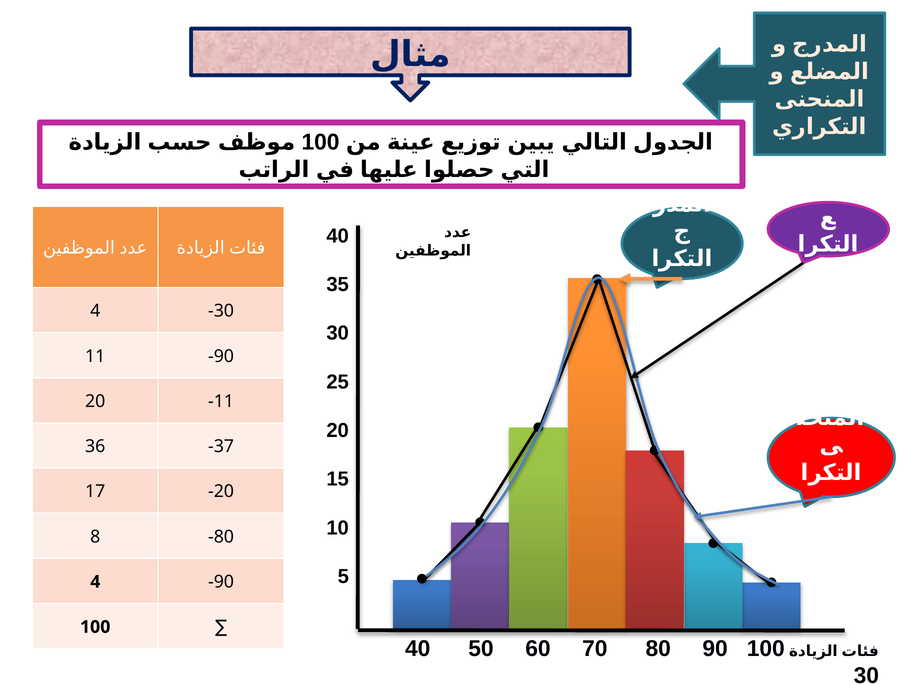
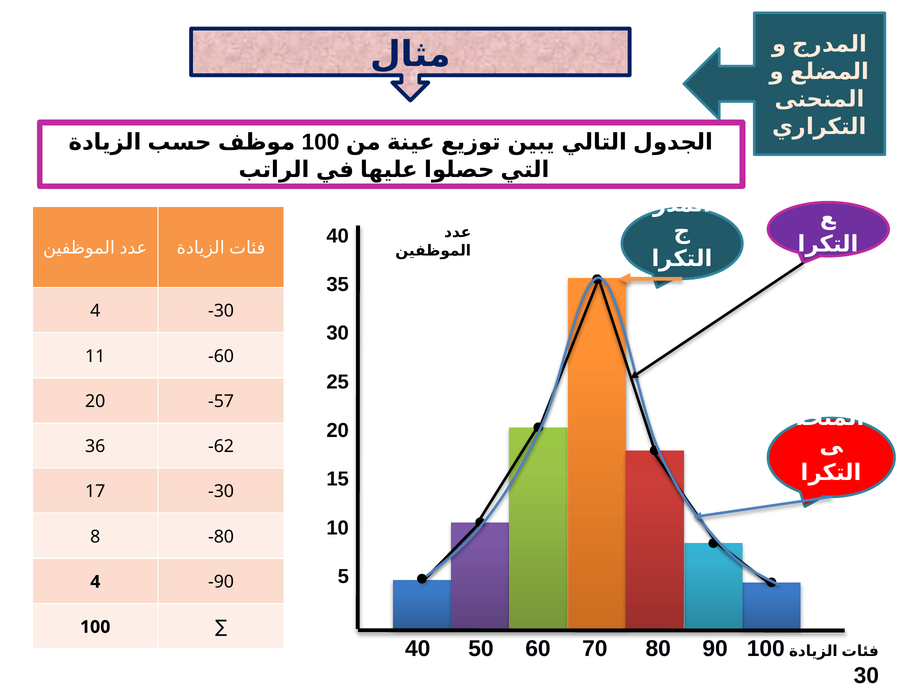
11 90: 90 -> 60 (224, 356)
20 11: 11 -> 57 (224, 401)
37: 37 -> 62 (224, 446)
17 20: 20 -> 30 (224, 491)
